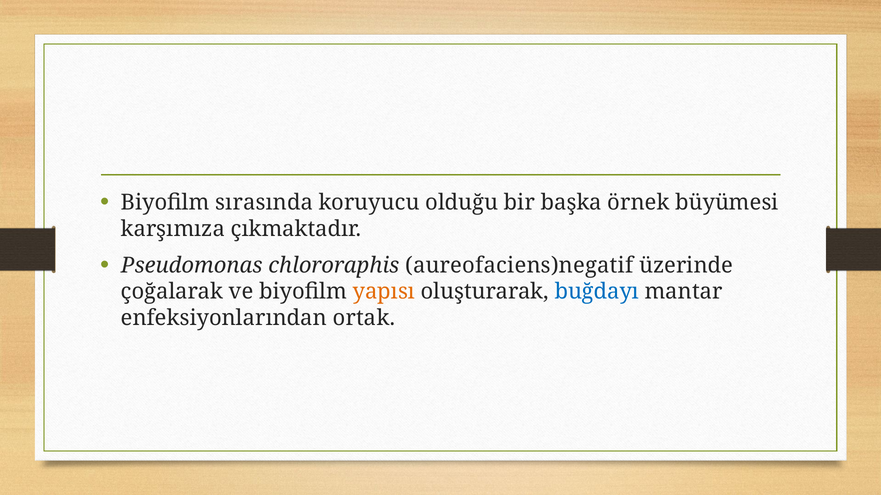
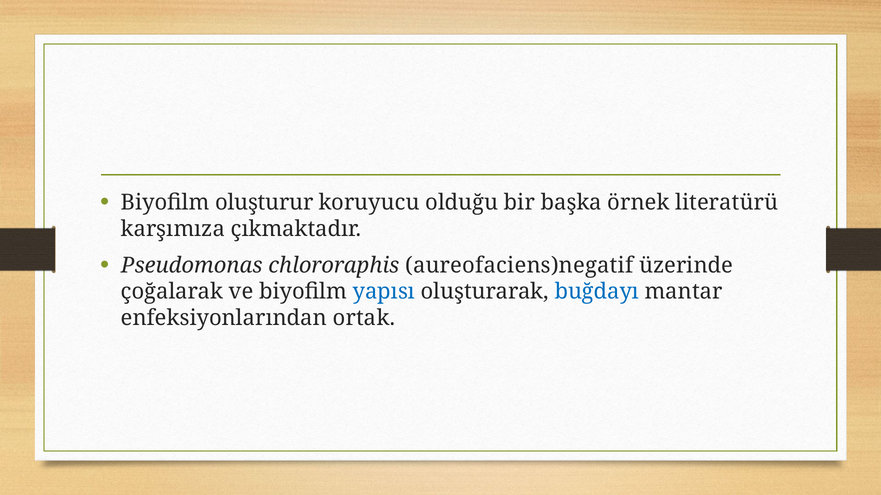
sırasında: sırasında -> oluşturur (264, 203)
büyümesi: büyümesi -> literatürü (727, 203)
yapısı colour: orange -> blue (384, 292)
